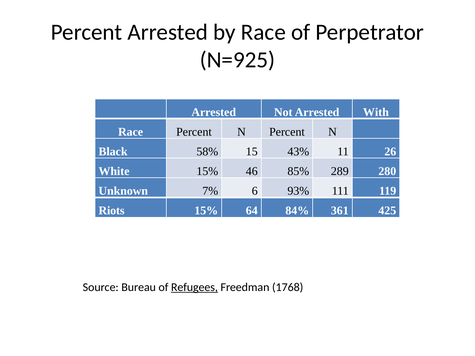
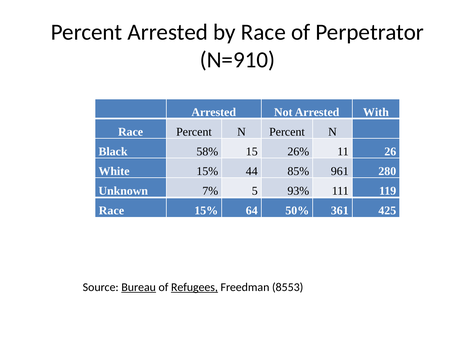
N=925: N=925 -> N=910 (237, 60)
43%: 43% -> 26% (298, 152)
46: 46 -> 44 (252, 171)
289: 289 -> 961 (340, 171)
6: 6 -> 5 (255, 191)
Riots: Riots -> Race (111, 211)
84%: 84% -> 50% (297, 211)
Bureau underline: none -> present (139, 287)
1768: 1768 -> 8553 (288, 287)
